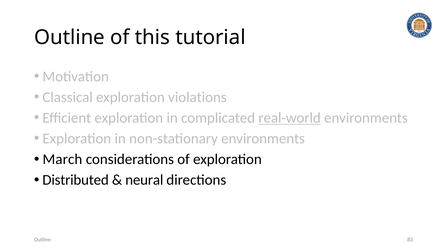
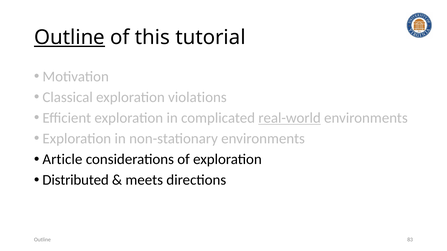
Outline underline: none -> present (69, 38)
March: March -> Article (62, 160)
neural: neural -> meets (144, 180)
